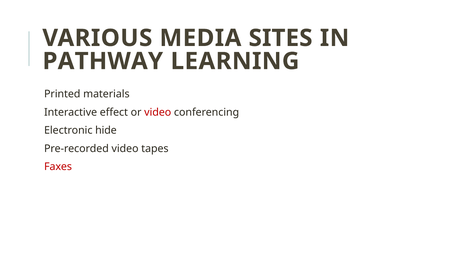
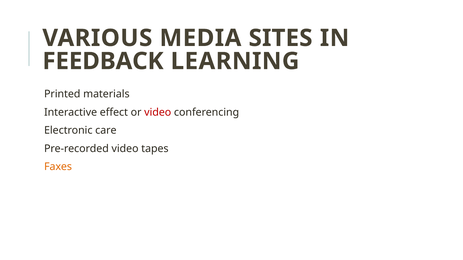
PATHWAY: PATHWAY -> FEEDBACK (103, 61)
hide: hide -> care (106, 131)
Faxes colour: red -> orange (58, 167)
